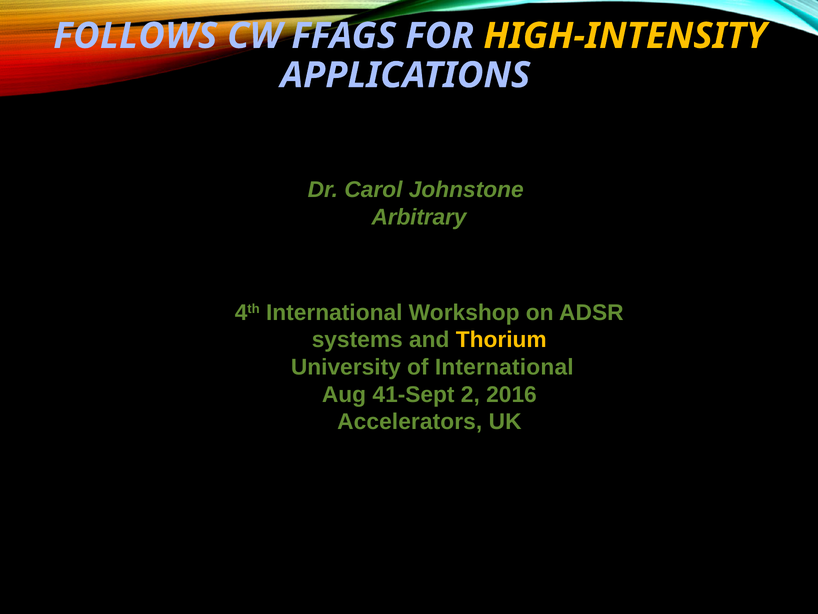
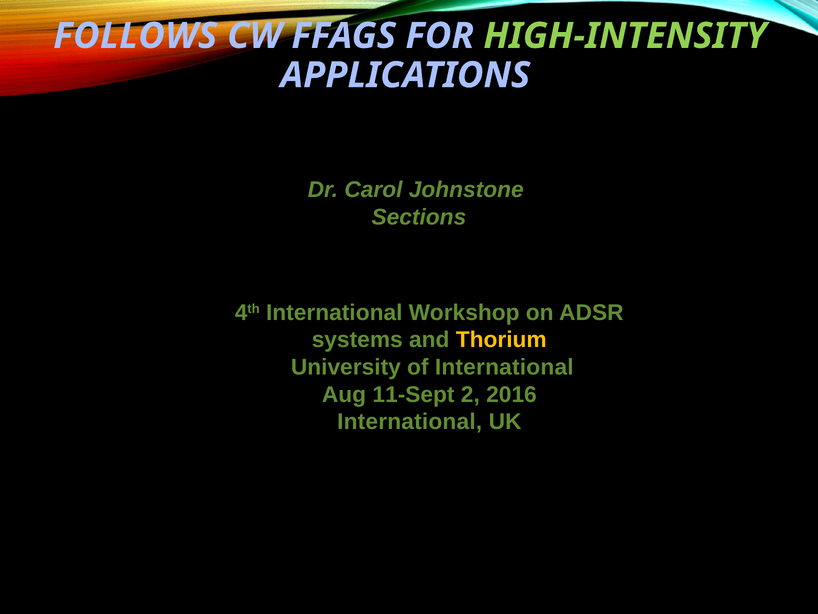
HIGH-INTENSITY colour: yellow -> light green (625, 36)
Arbitrary: Arbitrary -> Sections (419, 217)
41-Sept: 41-Sept -> 11-Sept (414, 394)
Accelerators: Accelerators -> International (410, 421)
